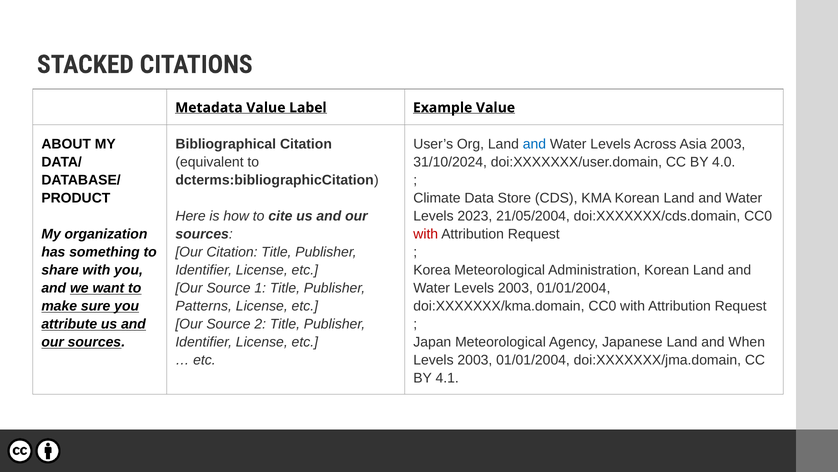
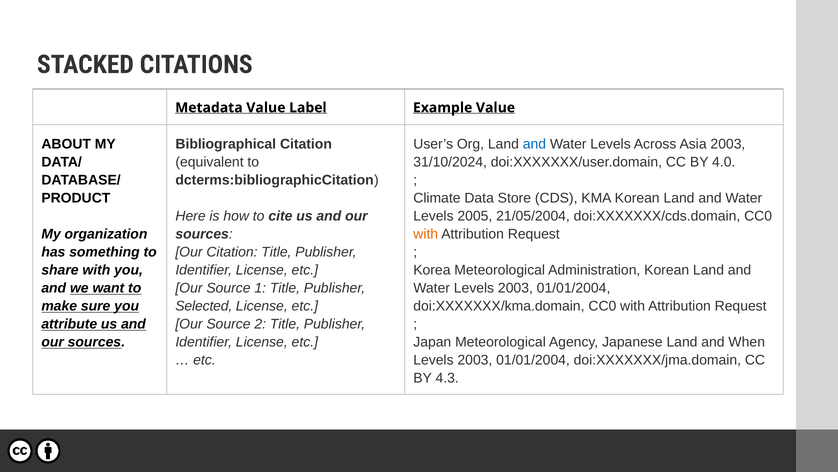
2023: 2023 -> 2005 (475, 216)
with colour: red -> orange (426, 234)
Patterns: Patterns -> Selected (204, 306)
4.1: 4.1 -> 4.3 (447, 378)
